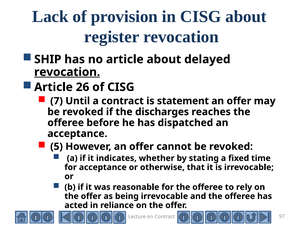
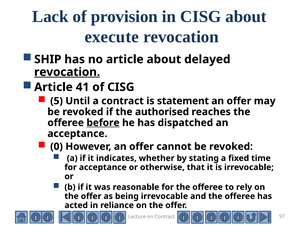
register: register -> execute (112, 37)
26: 26 -> 41 (83, 87)
7: 7 -> 5 (57, 101)
discharges: discharges -> authorised (162, 112)
before underline: none -> present (103, 123)
5: 5 -> 0 (57, 147)
